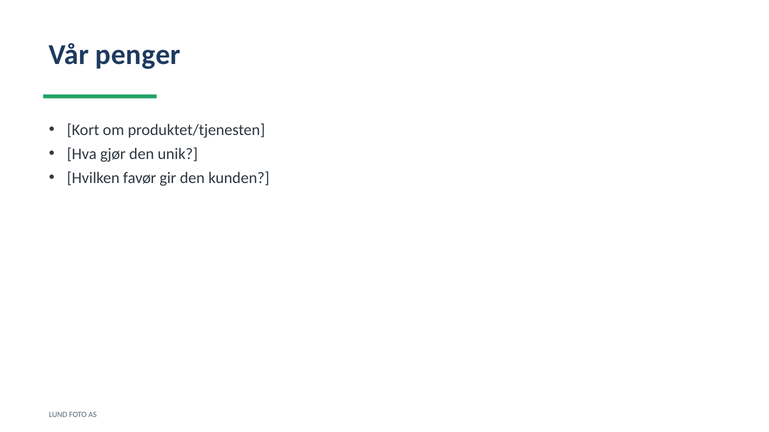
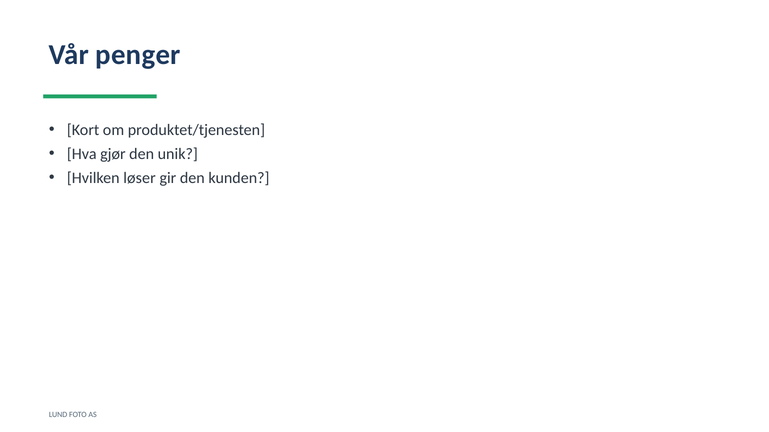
favør: favør -> løser (140, 178)
